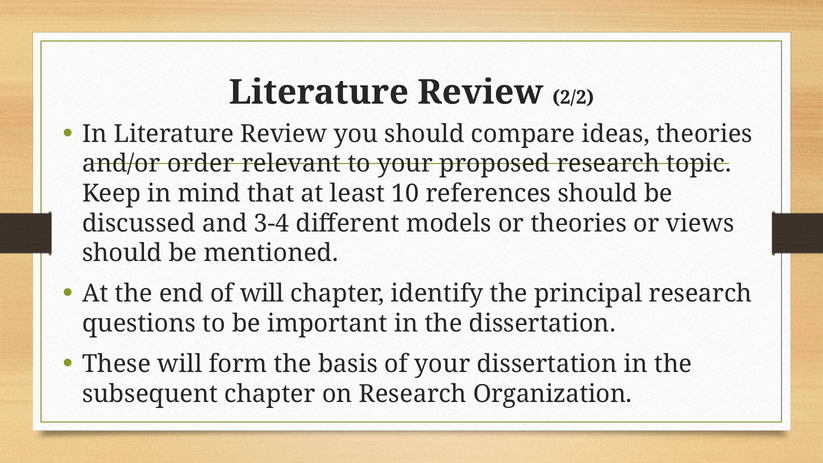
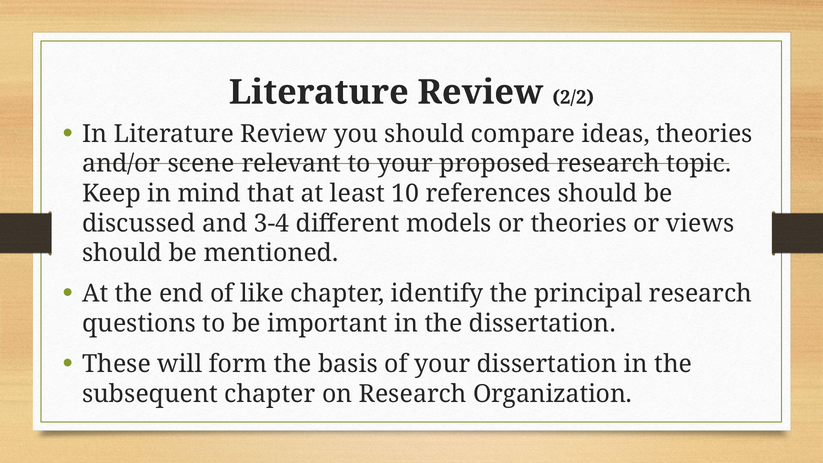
order: order -> scene (201, 164)
of will: will -> like (262, 294)
